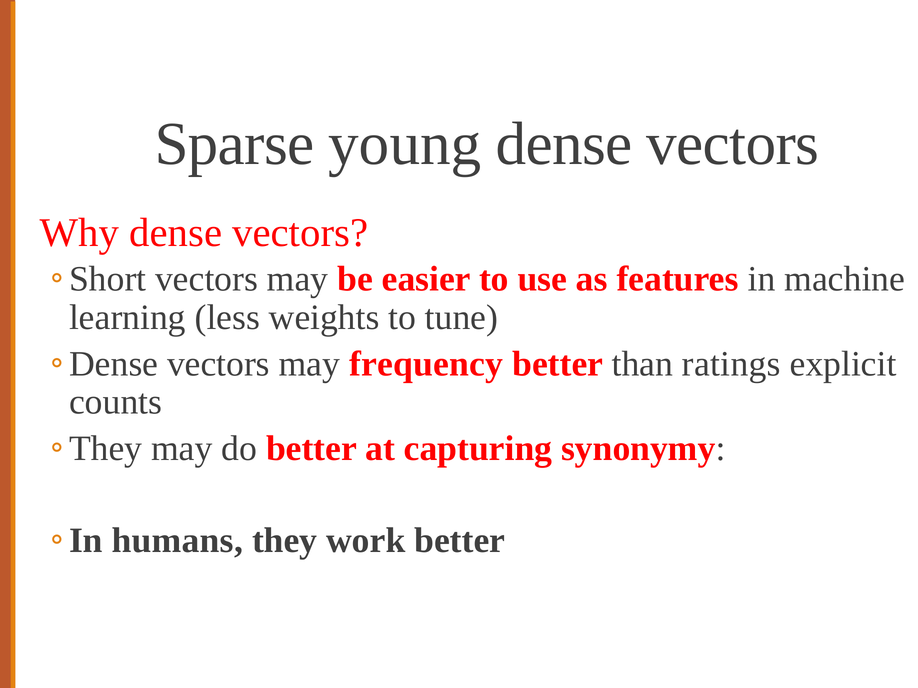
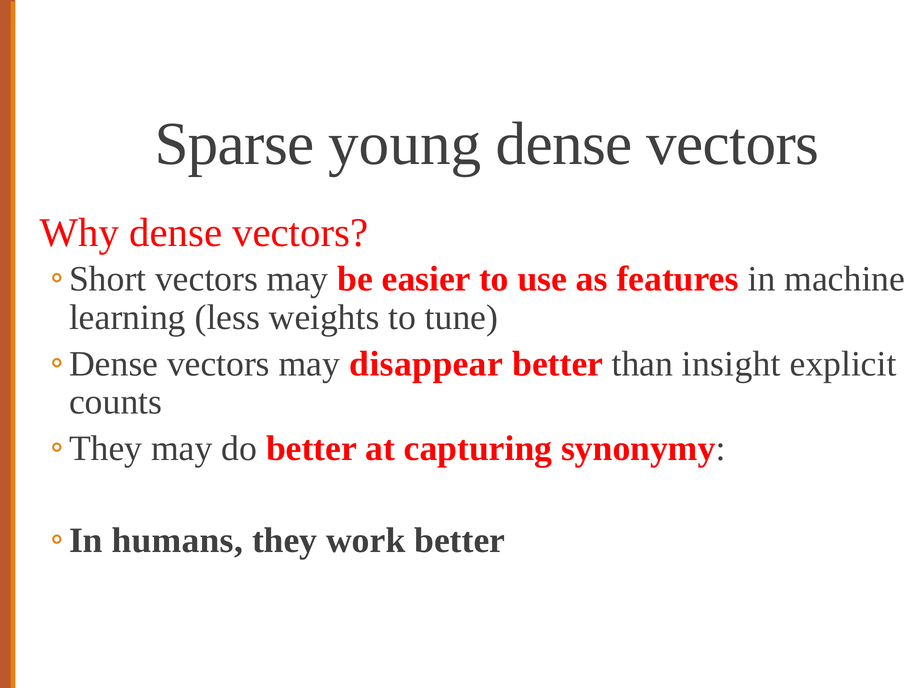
frequency: frequency -> disappear (426, 364)
ratings: ratings -> insight (731, 364)
